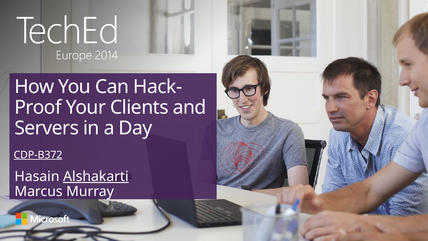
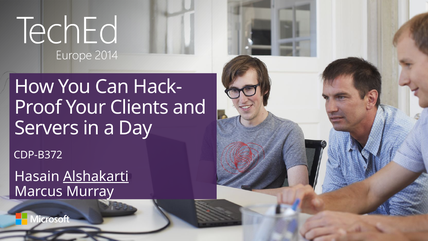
CDP-B372 underline: present -> none (38, 155)
